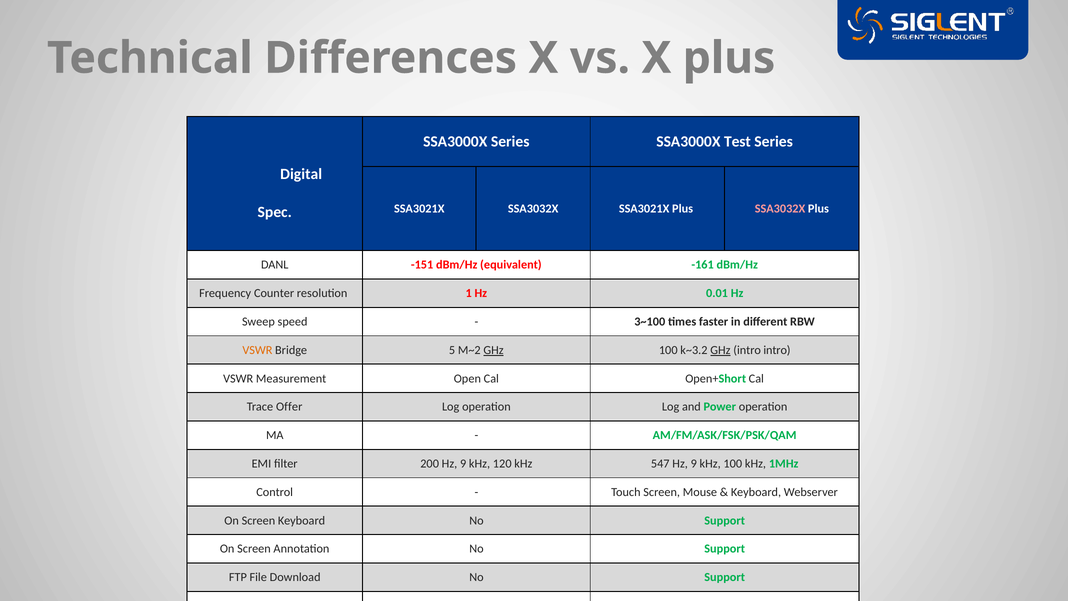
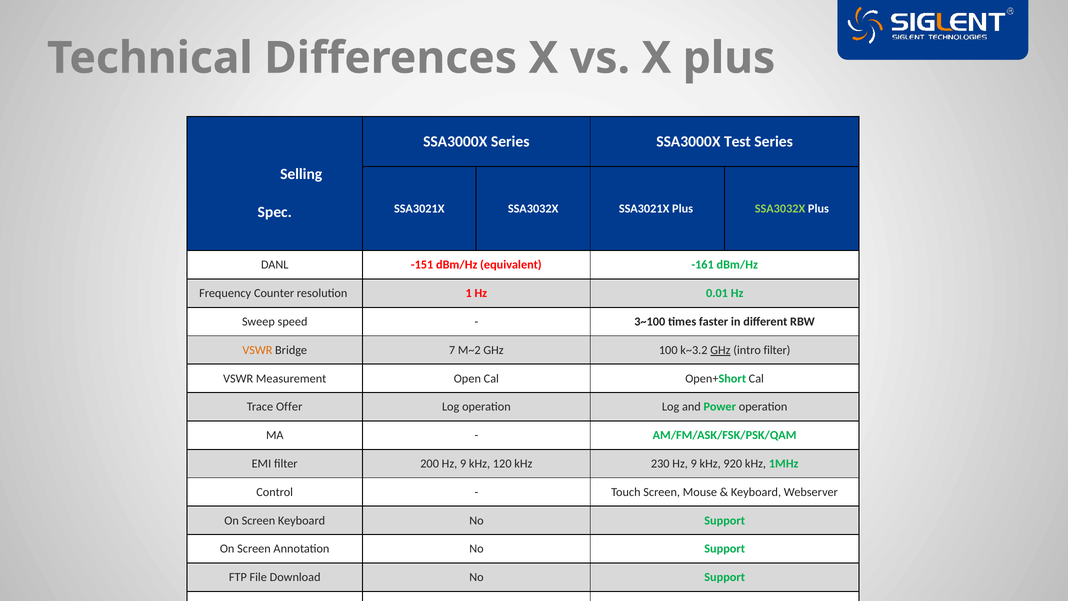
Digital: Digital -> Selling (301, 174)
SSA3032X colour: pink -> light green (780, 209)
5: 5 -> 7 (452, 350)
GHz underline: present -> none (494, 350)
intro intro: intro -> filter (777, 350)
547: 547 -> 230 (660, 464)
kHz 100: 100 -> 920 (733, 464)
